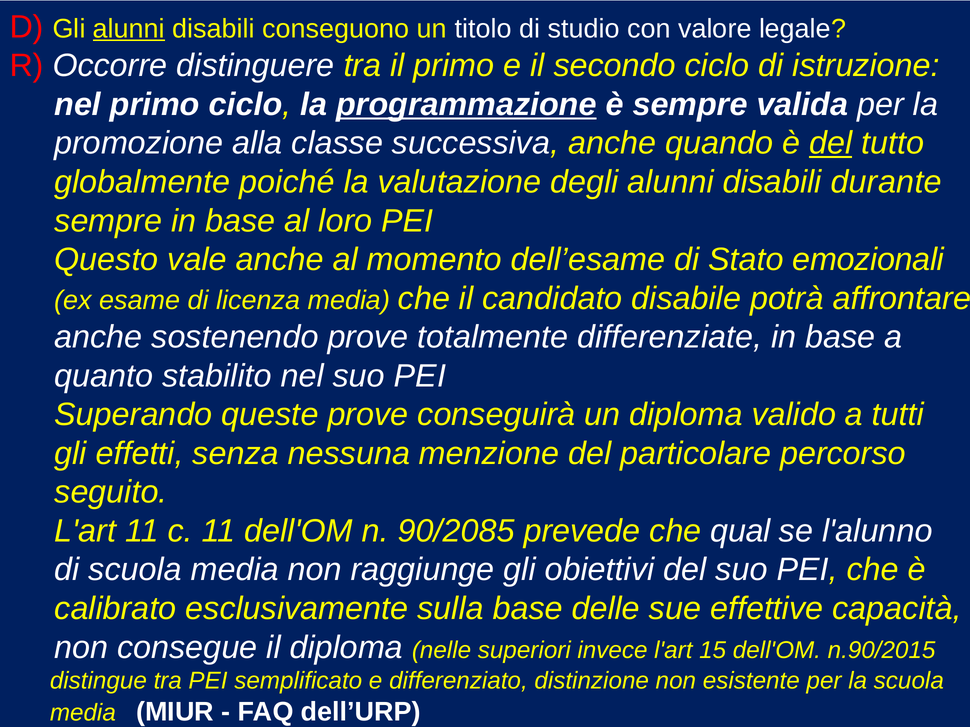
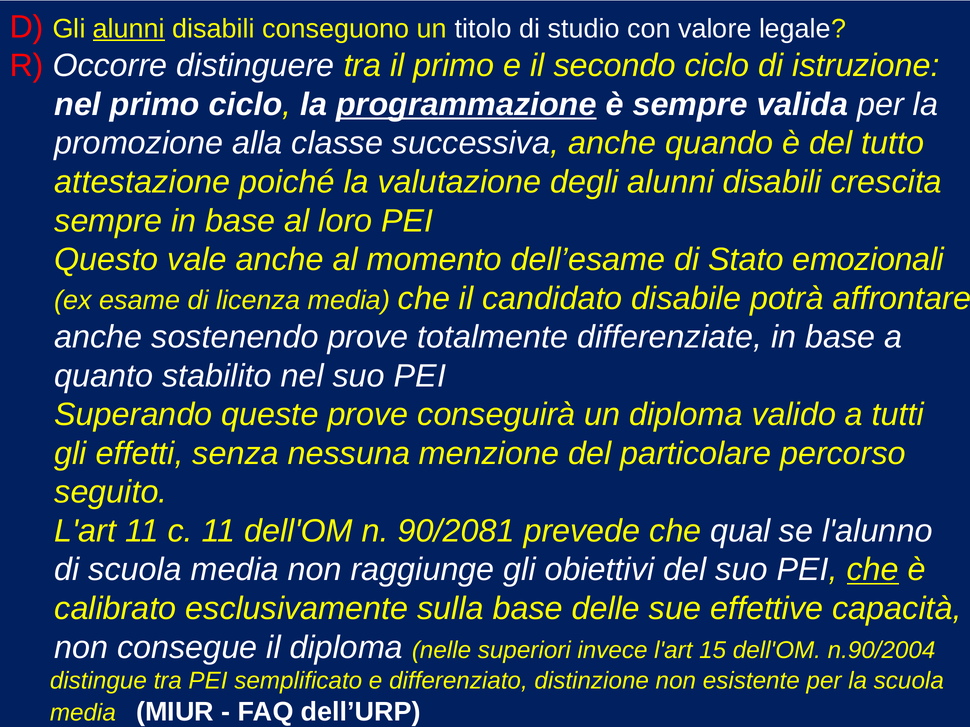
del underline: present -> none (831, 143)
globalmente: globalmente -> attestazione (142, 182)
durante: durante -> crescita (886, 182)
90/2085: 90/2085 -> 90/2081 (456, 531)
che underline: none -> present (873, 570)
n.90/2015: n.90/2015 -> n.90/2004 (882, 650)
